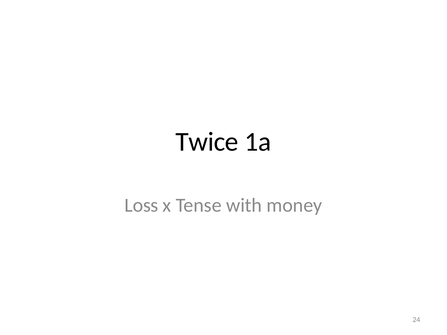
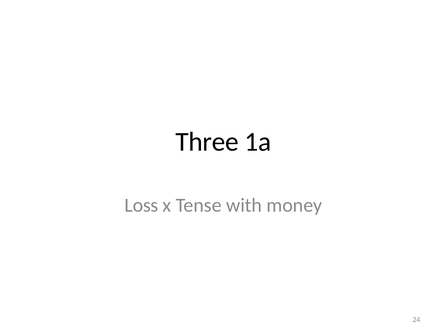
Twice: Twice -> Three (207, 142)
